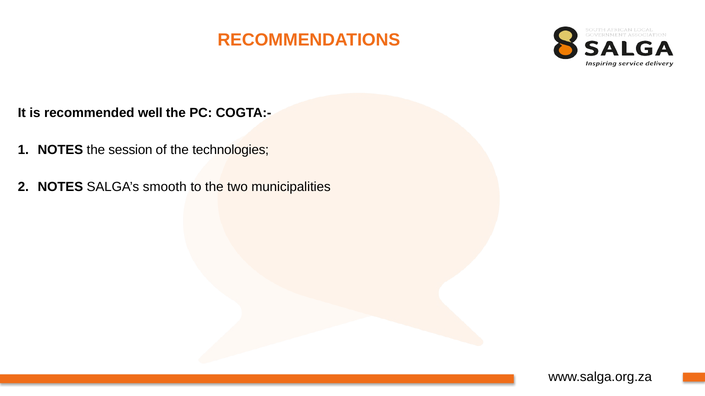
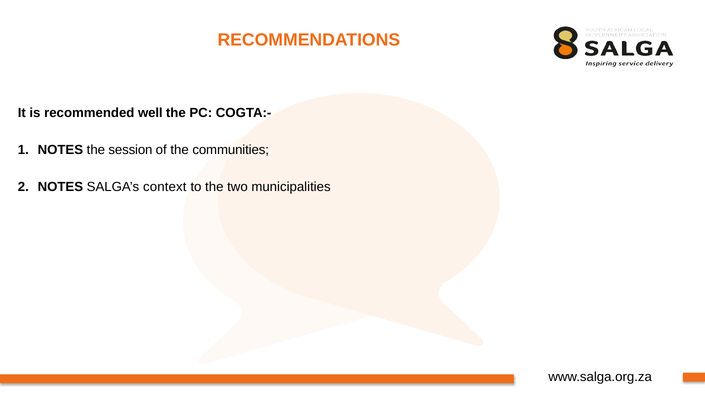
technologies: technologies -> communities (231, 150)
smooth: smooth -> context (165, 187)
